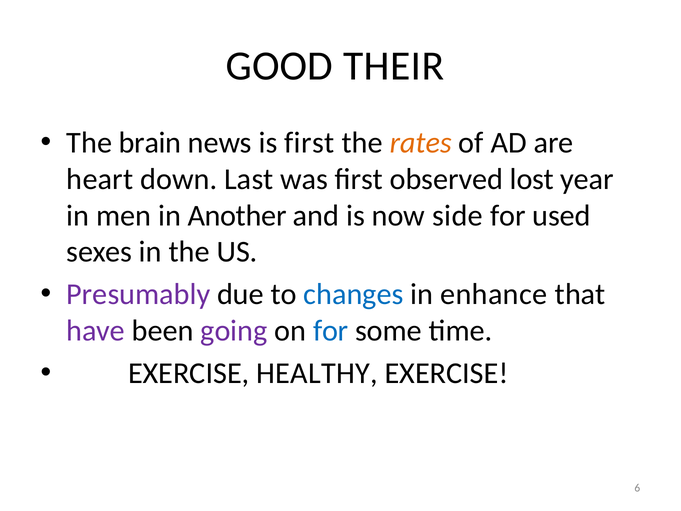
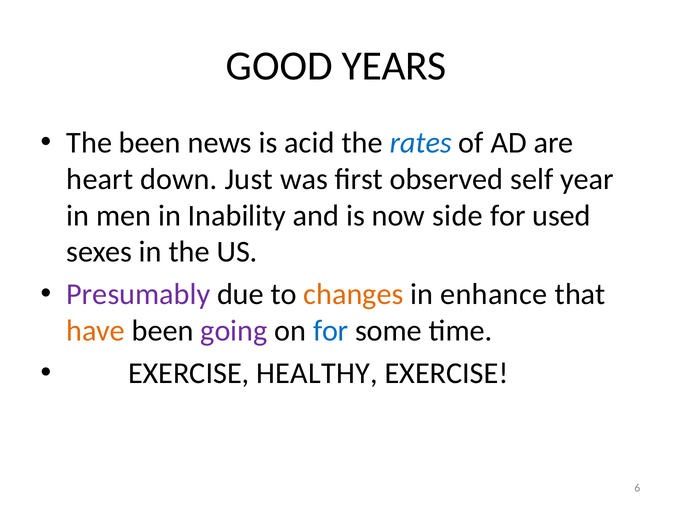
THEIR: THEIR -> YEARS (394, 66)
The brain: brain -> been (150, 143)
is first: first -> acid (309, 143)
rates colour: orange -> blue (421, 143)
Last: Last -> Just (249, 179)
lost: lost -> self (532, 179)
Another: Another -> Inability (237, 216)
changes colour: blue -> orange (353, 294)
have colour: purple -> orange (96, 331)
